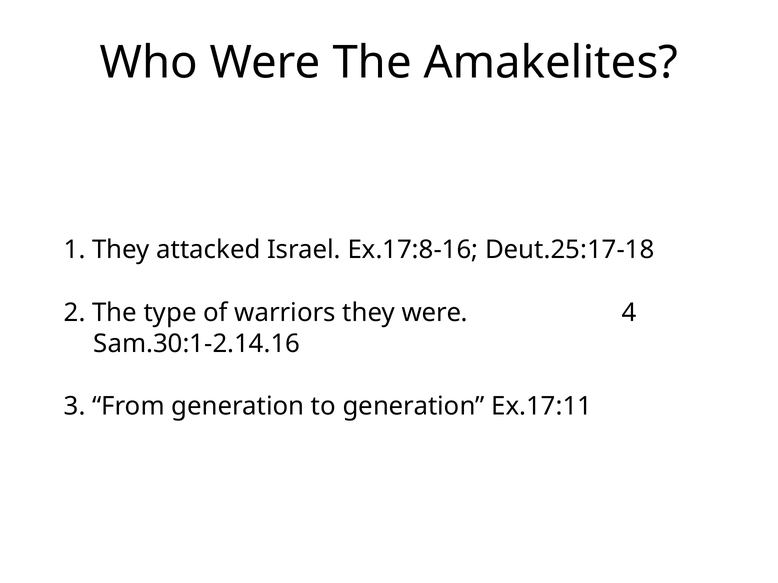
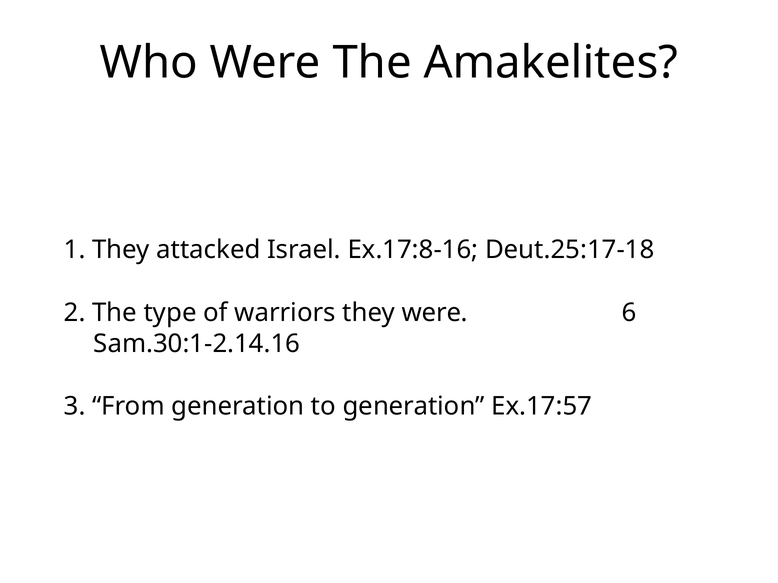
4: 4 -> 6 (629, 313)
Ex.17:11: Ex.17:11 -> Ex.17:57 (542, 407)
